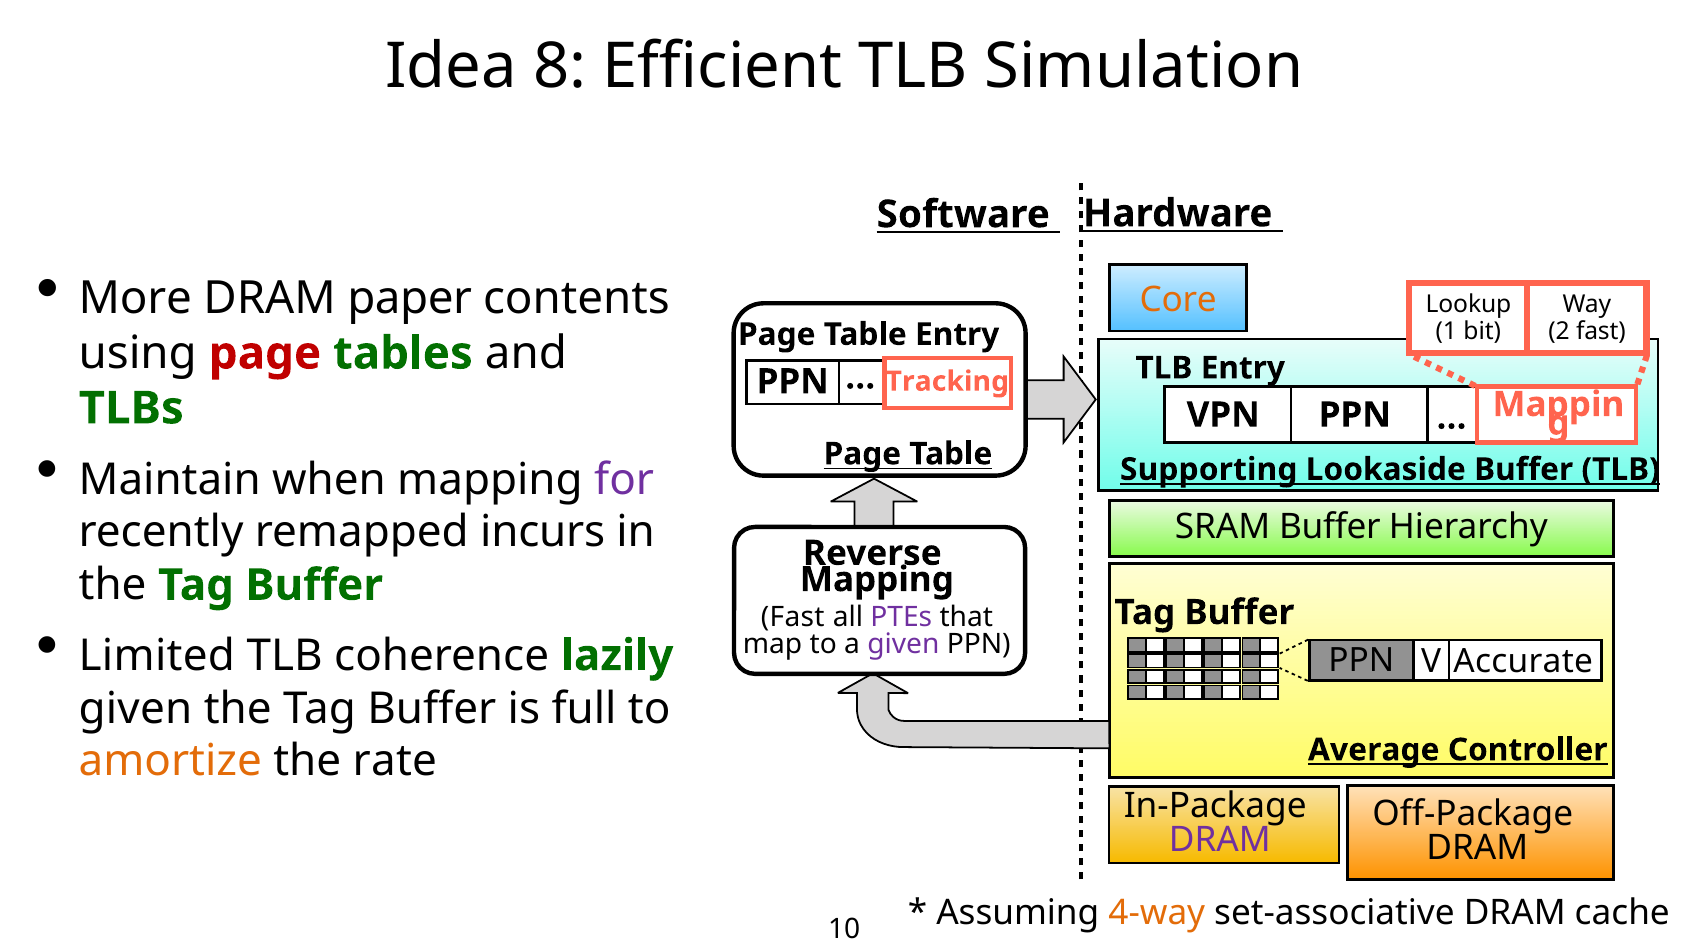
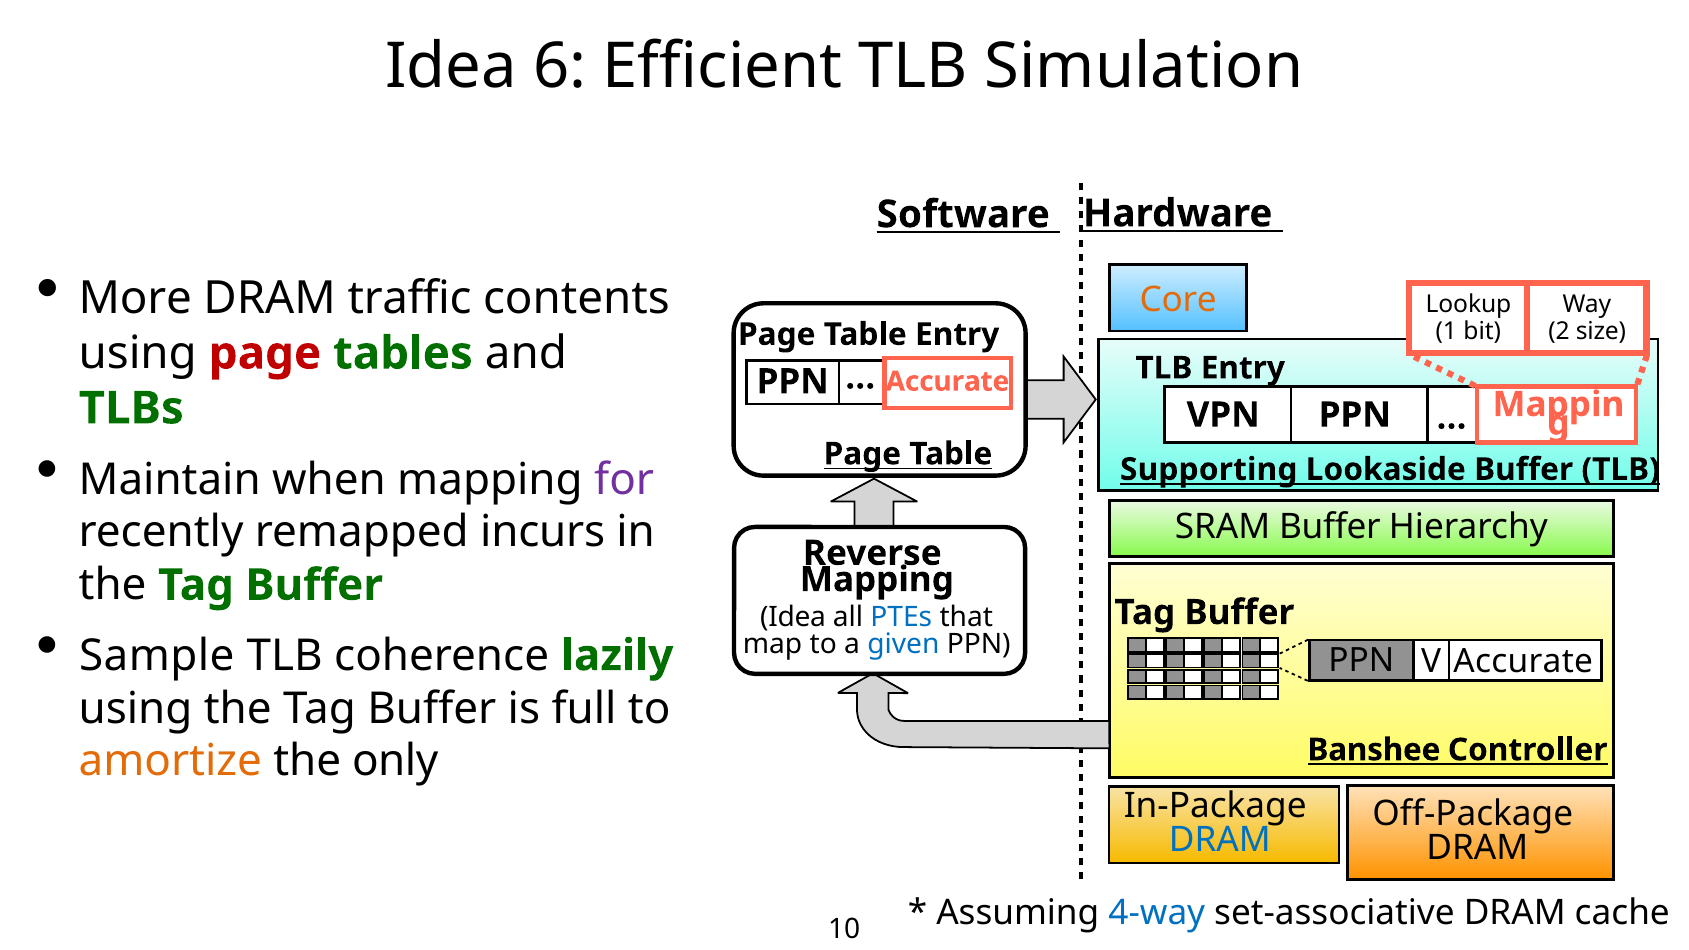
8: 8 -> 6 (560, 67)
paper: paper -> traffic (410, 299)
2 fast: fast -> size (1601, 331)
PPN Tracking: Tracking -> Accurate (947, 381)
Fast: Fast -> Idea (793, 618)
PTEs colour: purple -> blue (901, 618)
Limited: Limited -> Sample (157, 656)
given colour: purple -> blue (903, 645)
given: given -> using (136, 709)
Average: Average -> Banshee (1374, 750)
rate: rate -> only (395, 761)
DRAM colour: purple -> blue (1220, 840)
4-way colour: orange -> blue (1157, 913)
